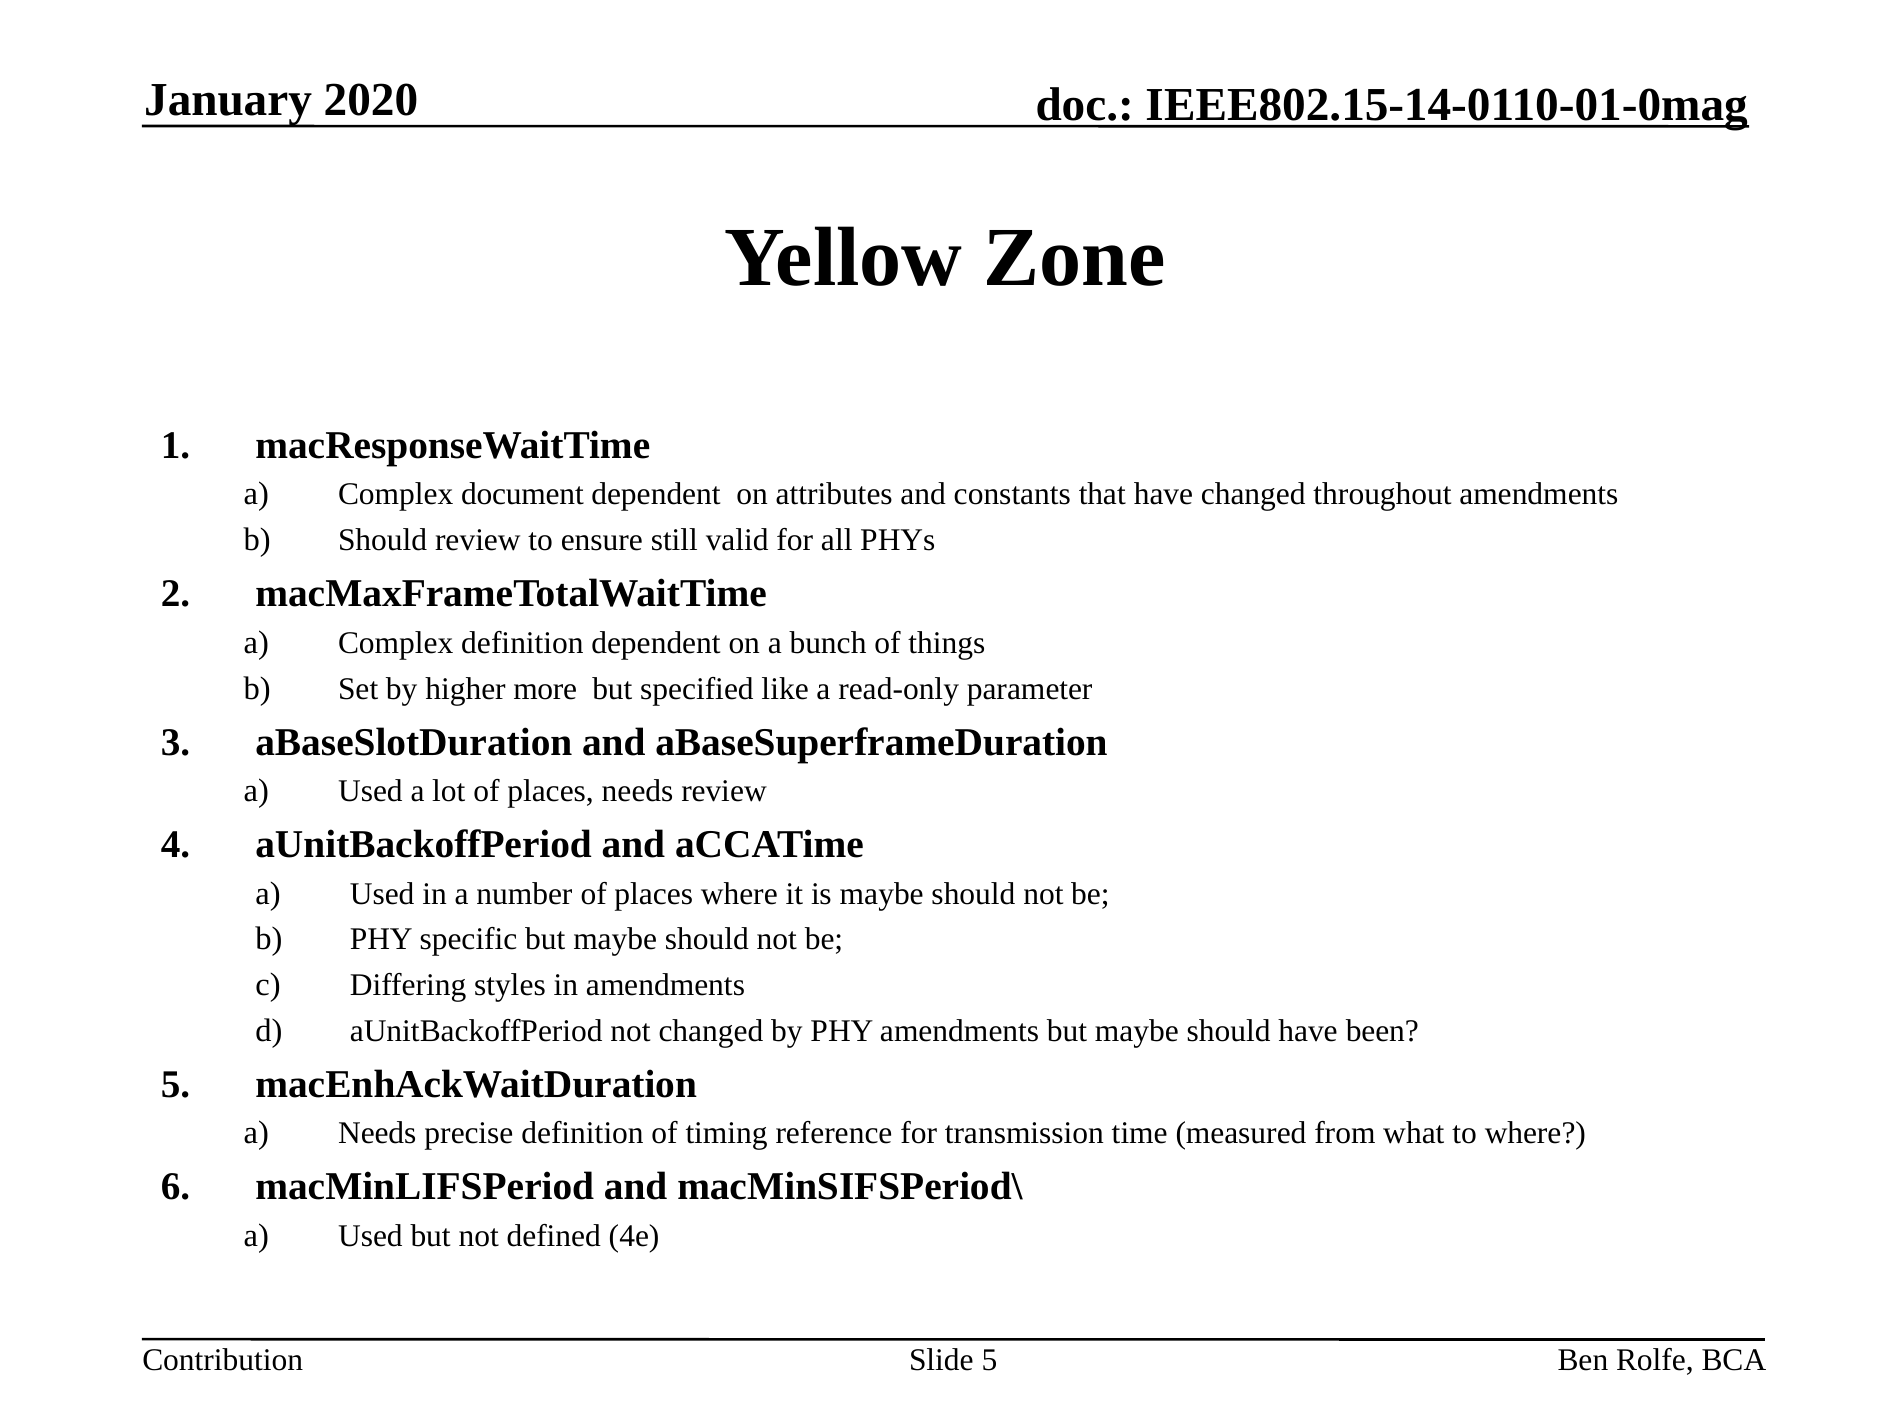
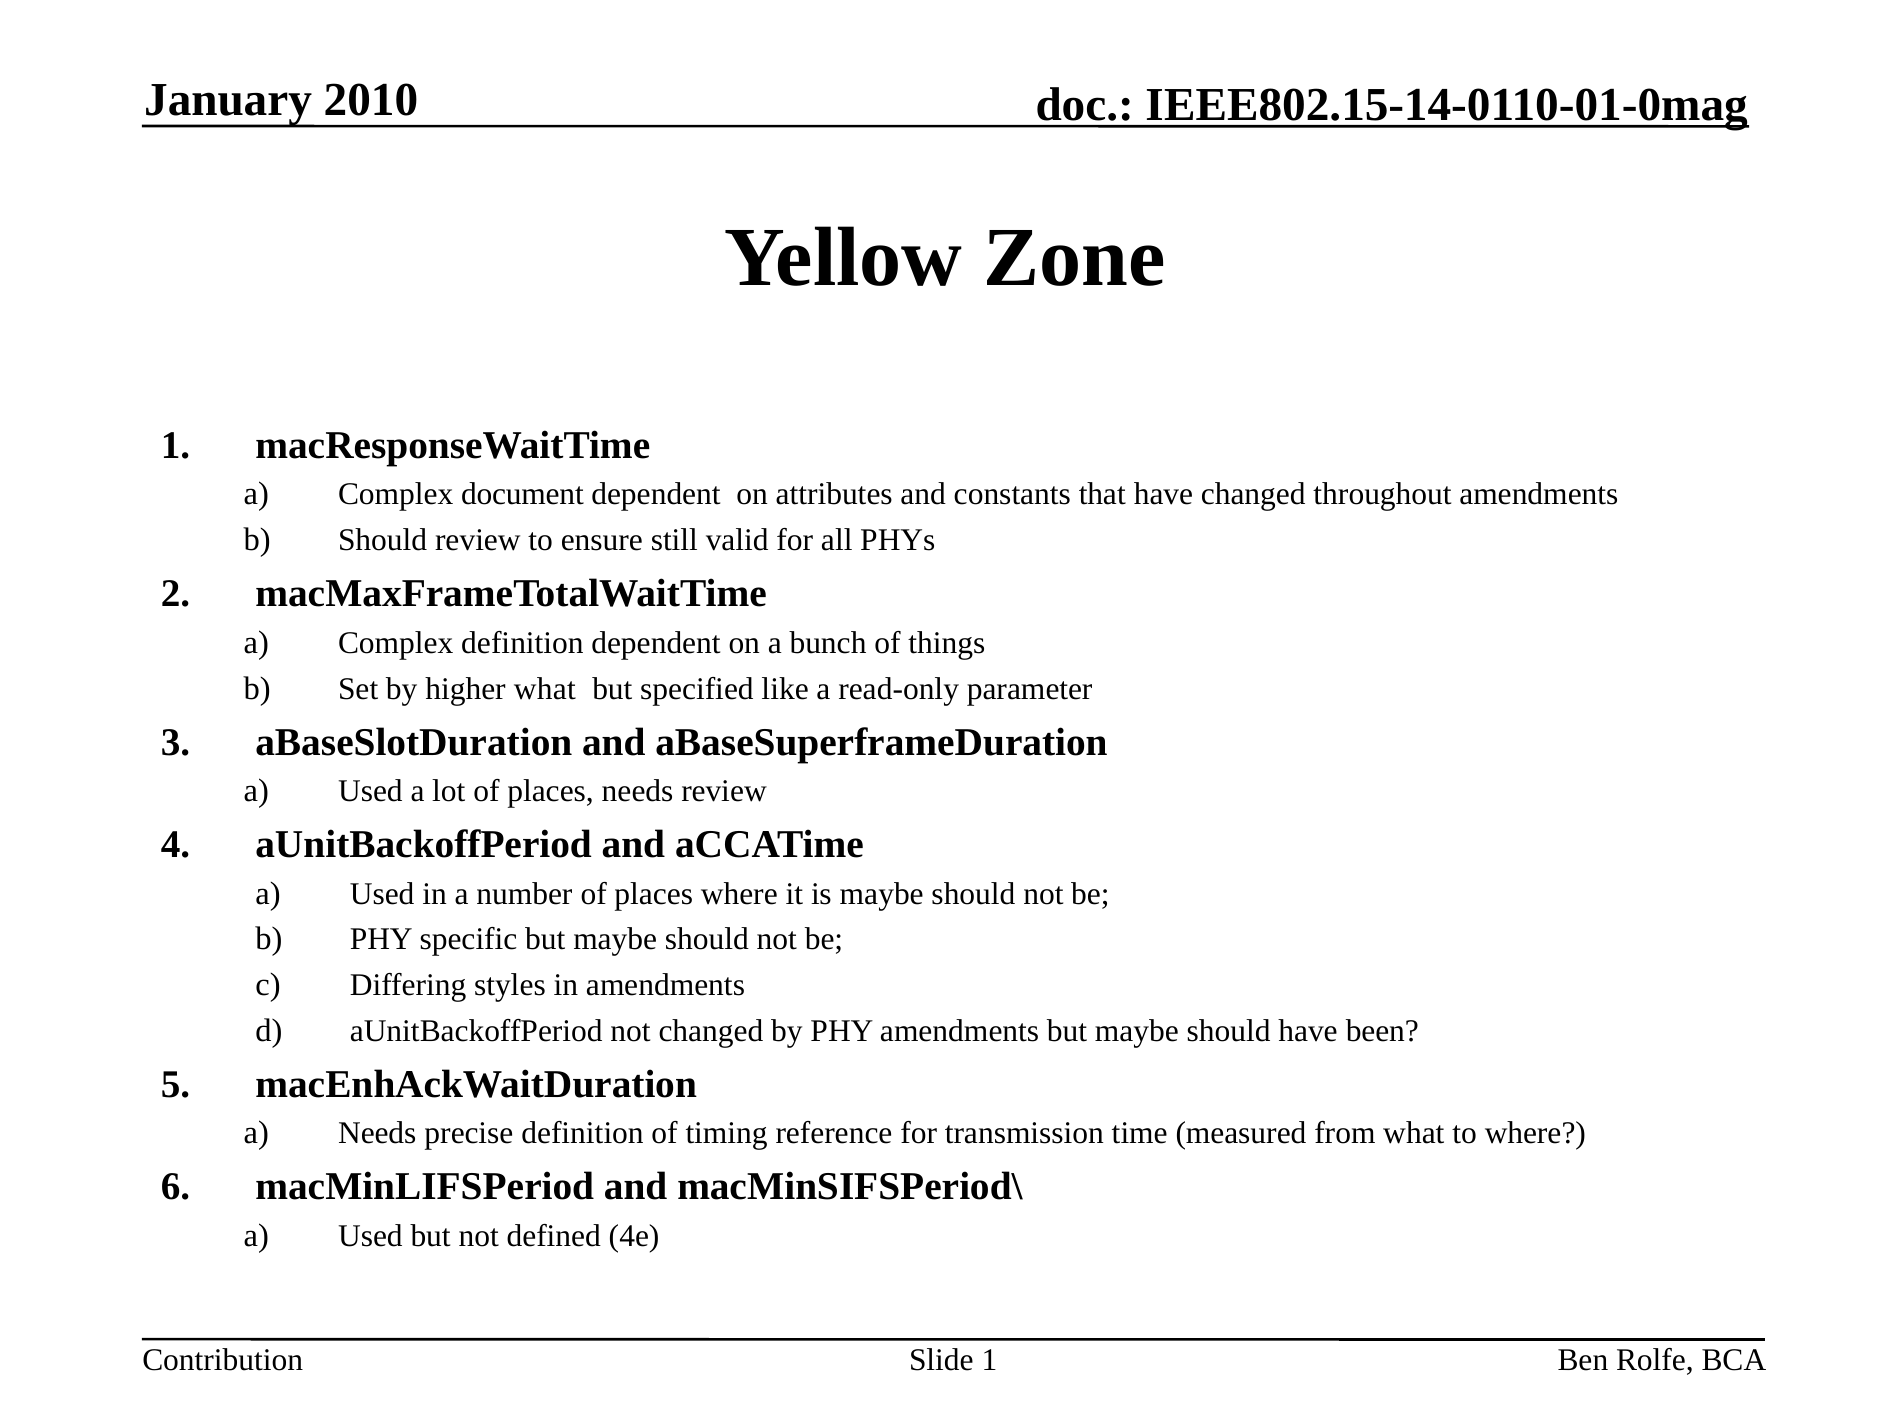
2020: 2020 -> 2010 (371, 100)
higher more: more -> what (545, 689)
Slide 5: 5 -> 1 (989, 1360)
